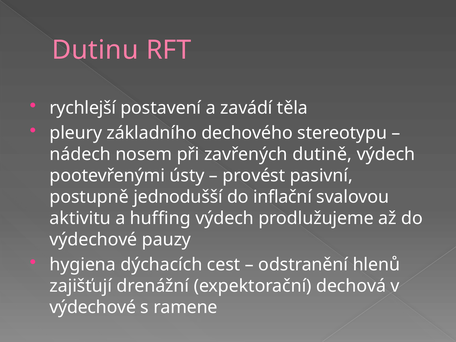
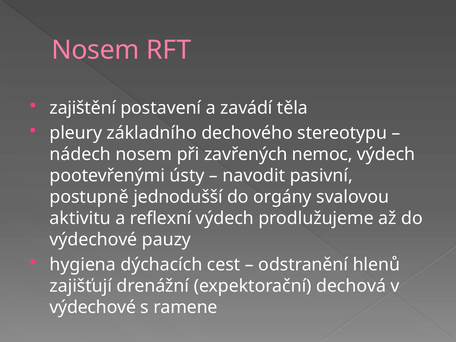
Dutinu: Dutinu -> Nosem (95, 50)
rychlejší: rychlejší -> zajištění (83, 108)
dutině: dutině -> nemoc (322, 154)
provést: provést -> navodit (254, 176)
inflační: inflační -> orgány (282, 197)
huffing: huffing -> reflexní (161, 218)
